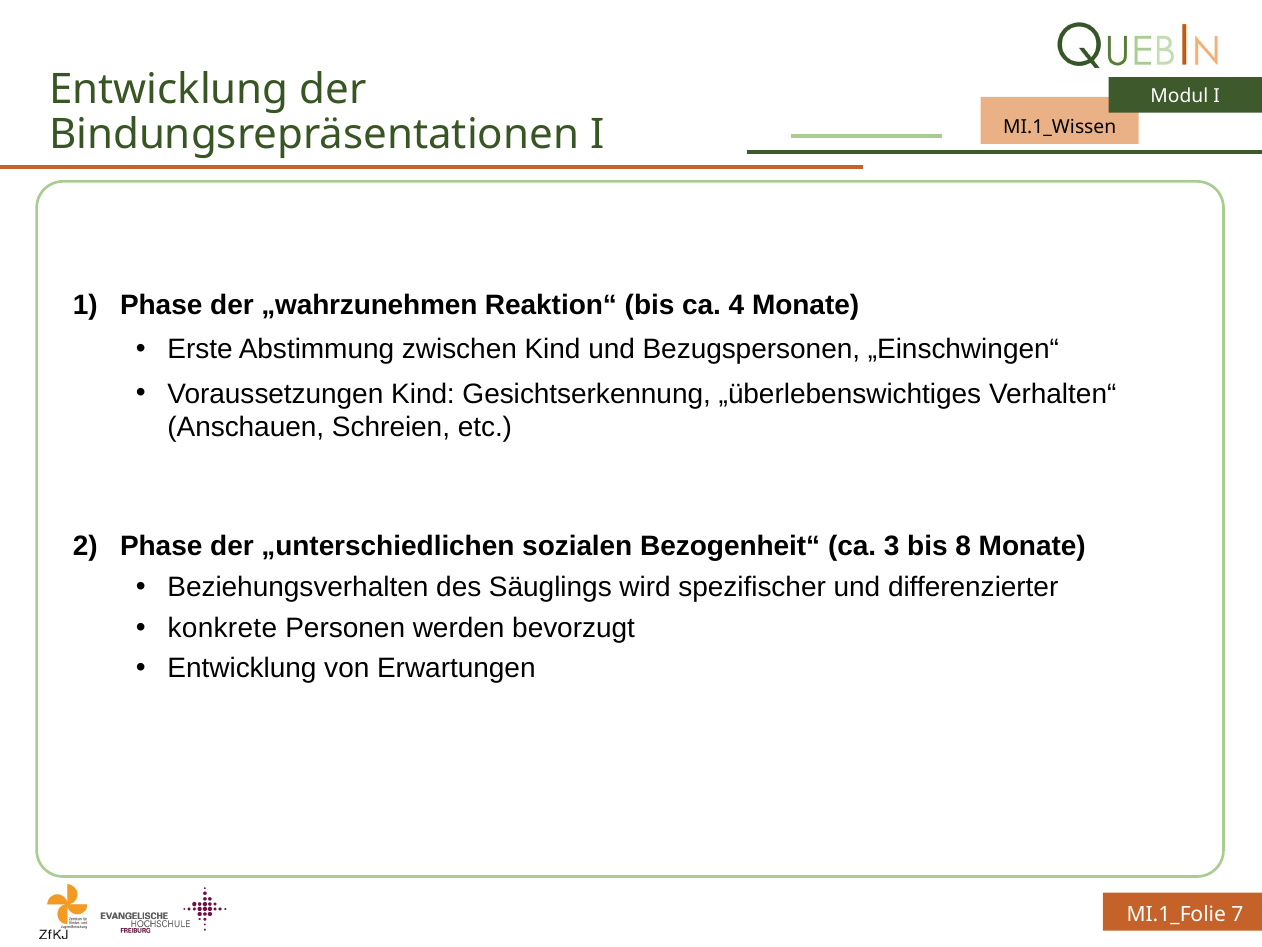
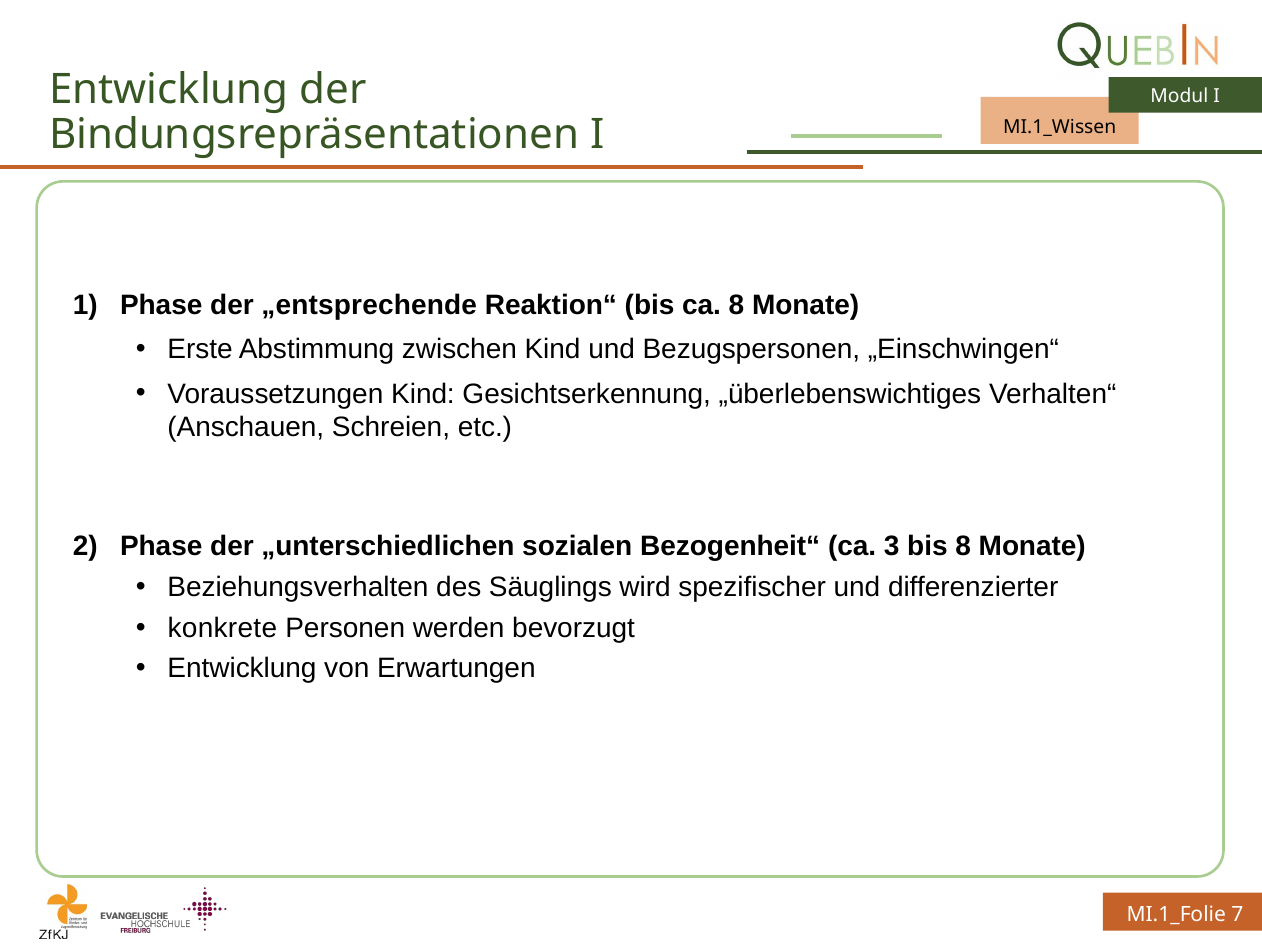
„wahrzunehmen: „wahrzunehmen -> „entsprechende (369, 305)
ca 4: 4 -> 8 (737, 305)
